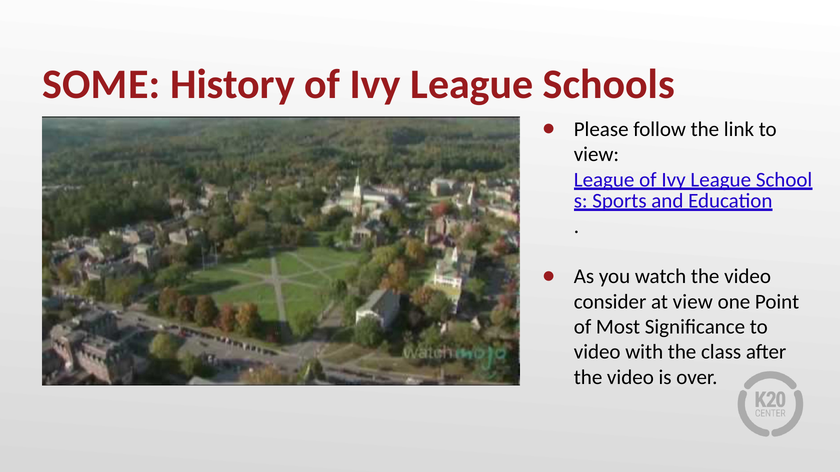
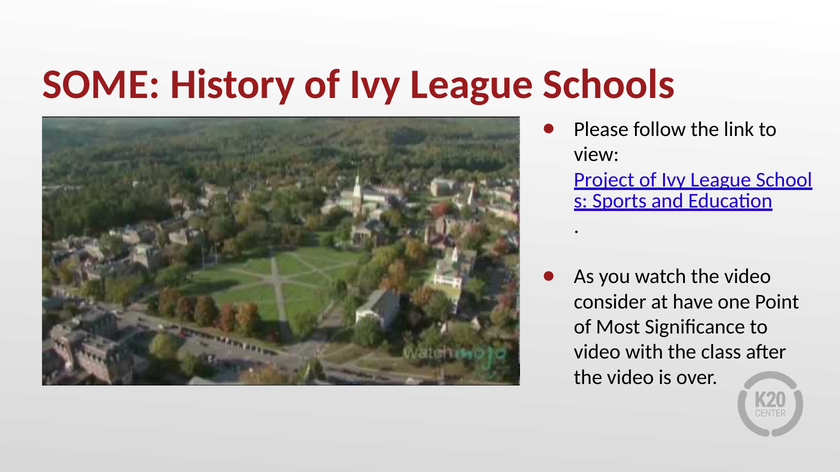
League: League -> Project (604, 180)
at view: view -> have (693, 302)
